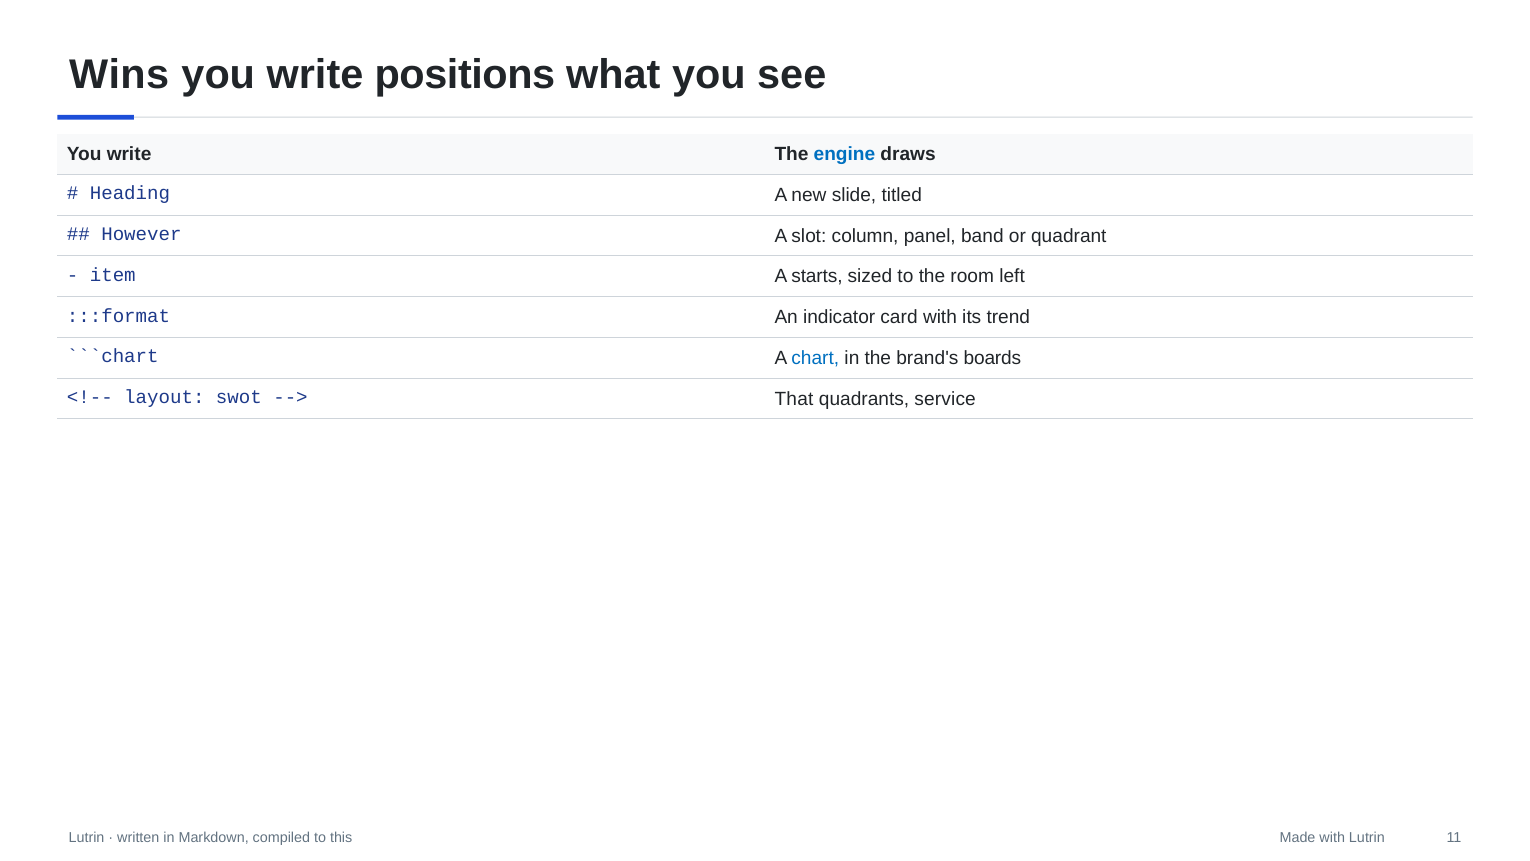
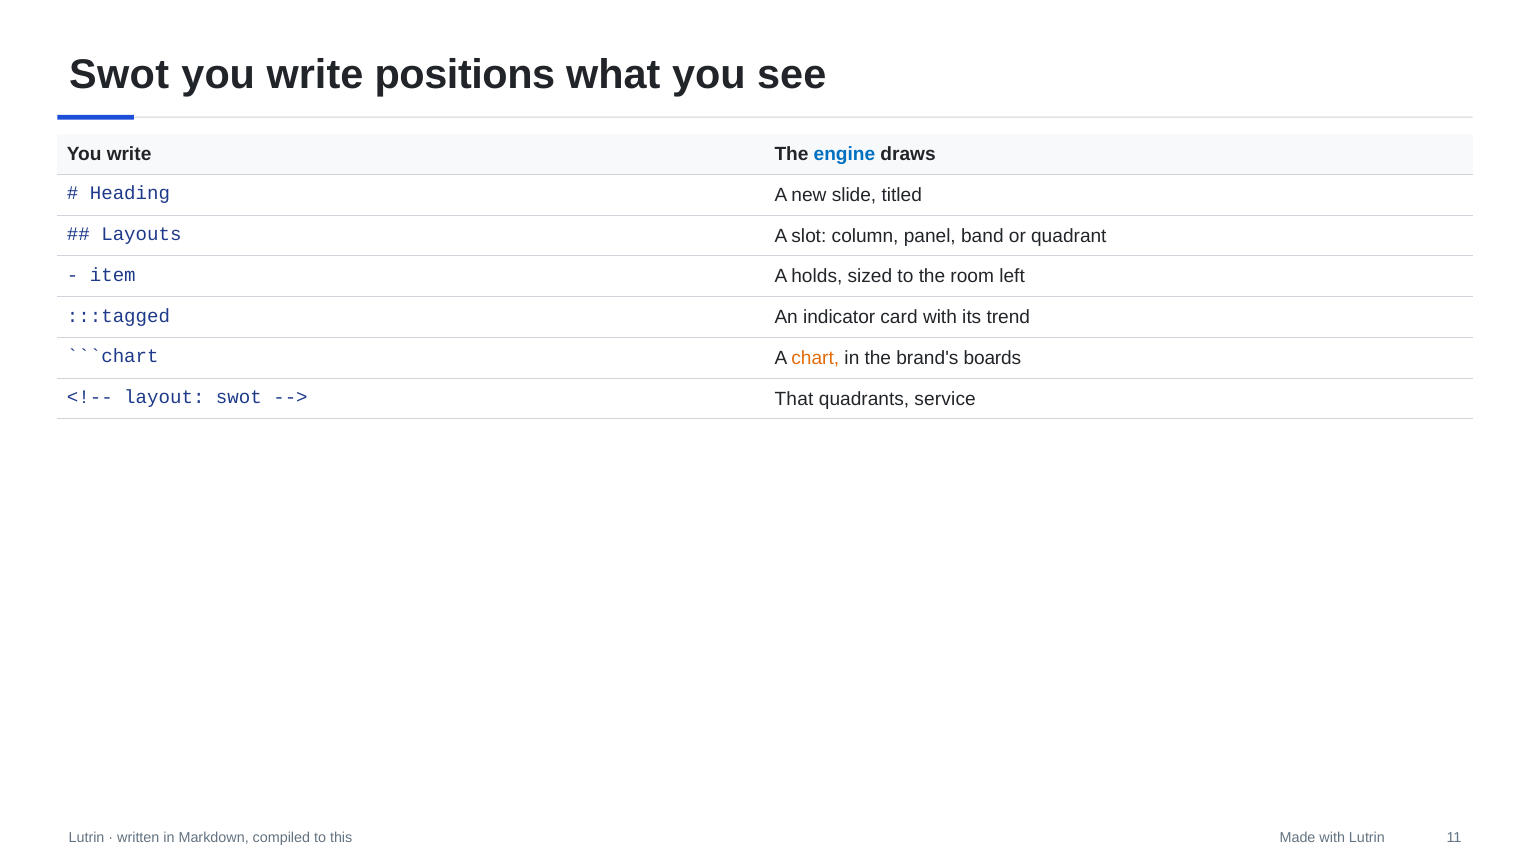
Wins: Wins -> Swot (119, 75)
However: However -> Layouts (141, 234)
starts: starts -> holds (817, 277)
:::format: :::format -> :::tagged (119, 316)
chart colour: blue -> orange (815, 358)
